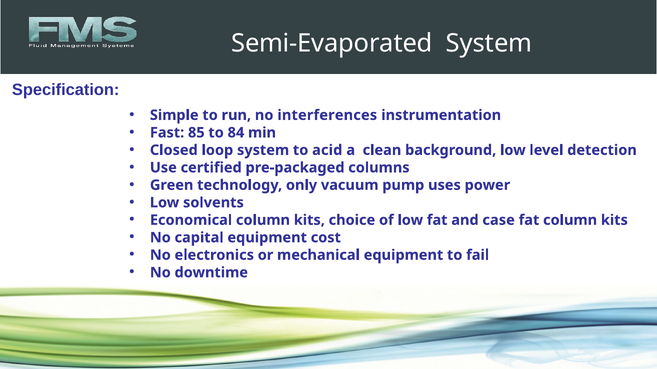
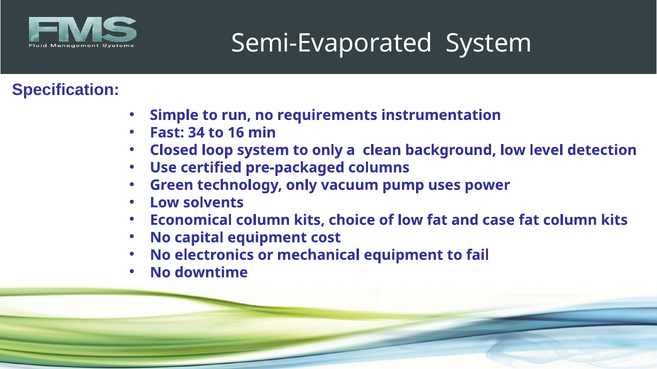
interferences: interferences -> requirements (327, 115)
85: 85 -> 34 (196, 133)
84: 84 -> 16 (236, 133)
to acid: acid -> only (327, 150)
